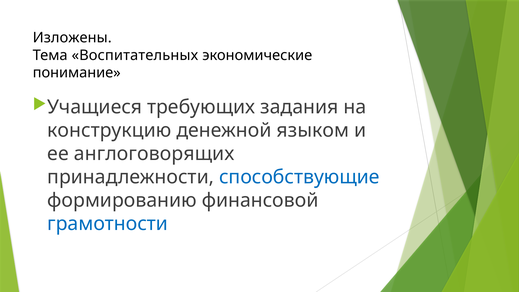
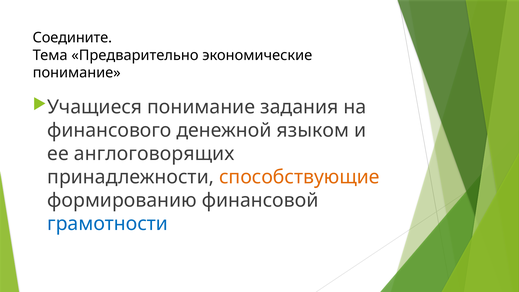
Изложены: Изложены -> Соедините (72, 38)
Воспитательных: Воспитательных -> Предварительно (135, 55)
Учащиеся требующих: требующих -> понимание (201, 107)
конструкцию: конструкцию -> финансового (109, 130)
способствующие colour: blue -> orange (299, 177)
